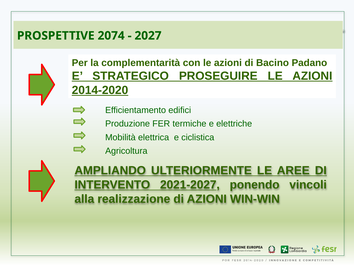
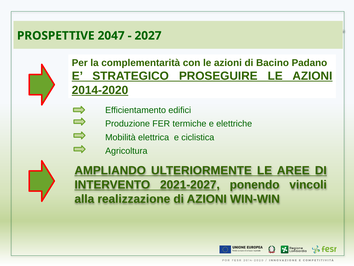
2074: 2074 -> 2047 (111, 36)
